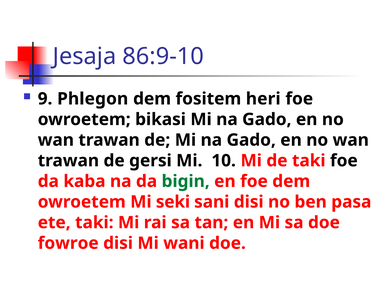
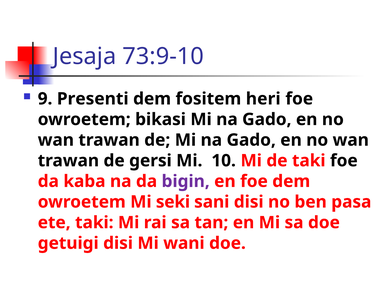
86:9-10: 86:9-10 -> 73:9-10 (163, 56)
Phlegon: Phlegon -> Presenti (93, 99)
bigin colour: green -> purple (186, 181)
fowroe: fowroe -> getuigi (68, 243)
